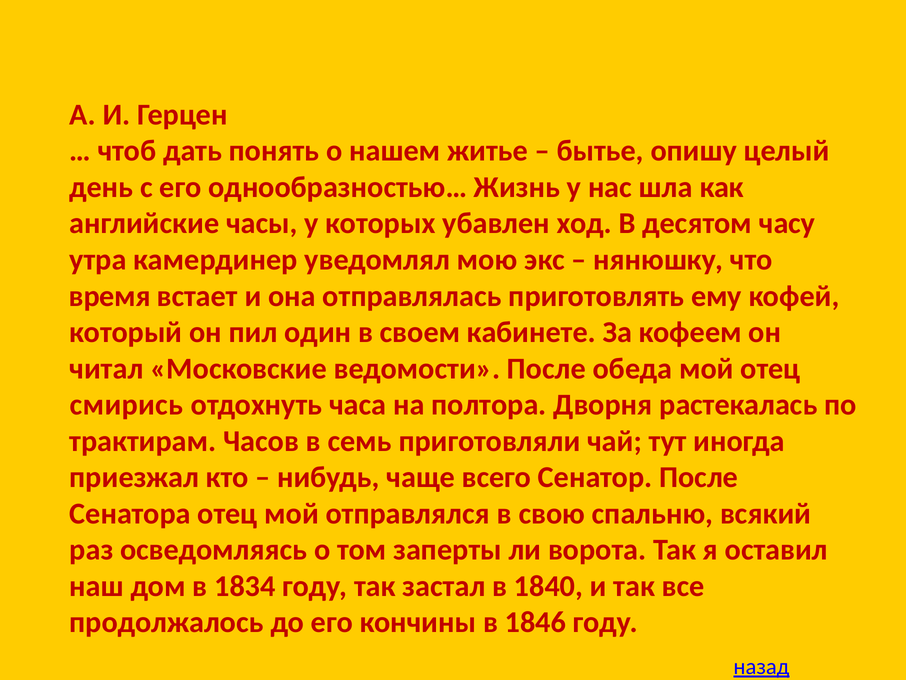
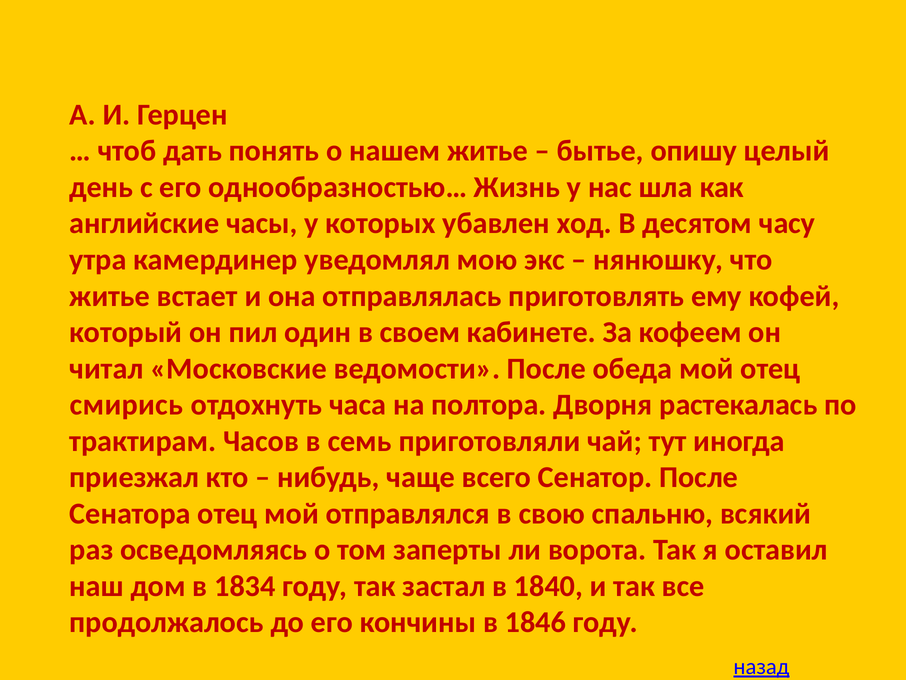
время: время -> житье (110, 296)
